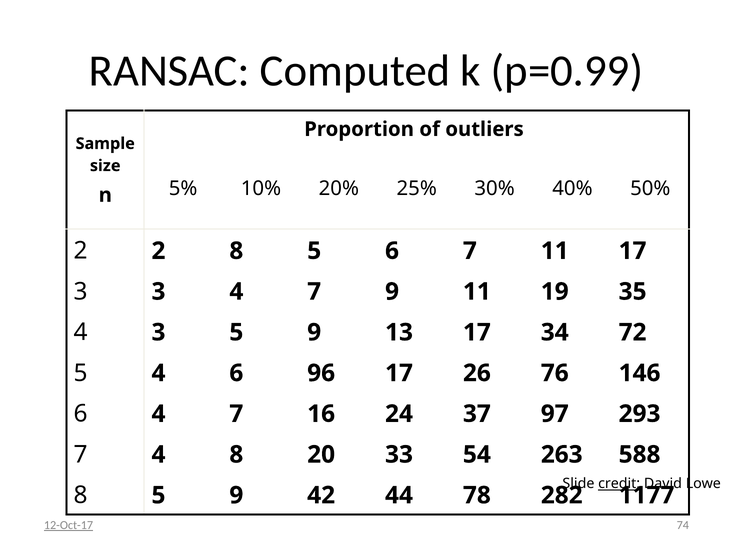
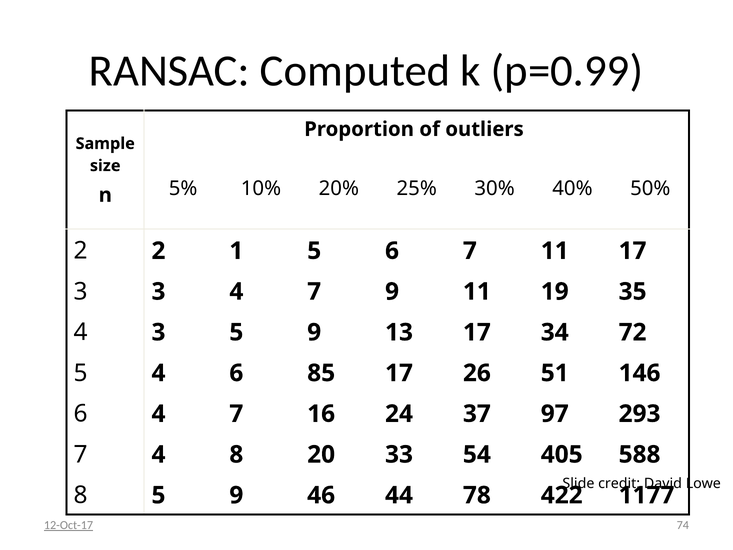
2 8: 8 -> 1 (236, 251)
96: 96 -> 85 (321, 373)
76: 76 -> 51 (555, 373)
263: 263 -> 405 (562, 454)
credit underline: present -> none (619, 483)
42: 42 -> 46 (321, 495)
282: 282 -> 422 (562, 495)
